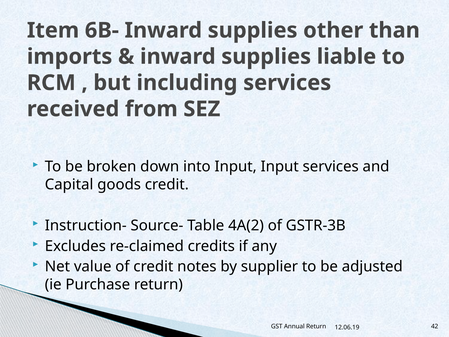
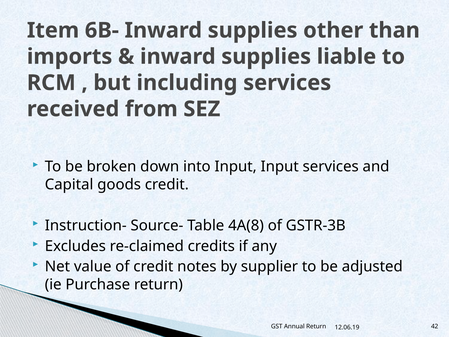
4A(2: 4A(2 -> 4A(8 (246, 225)
